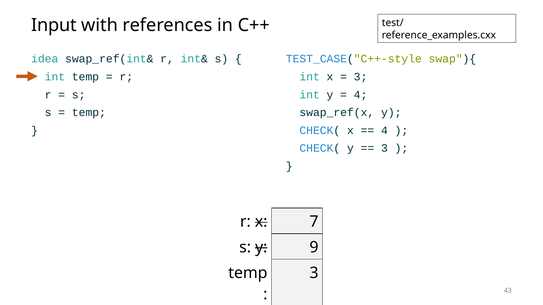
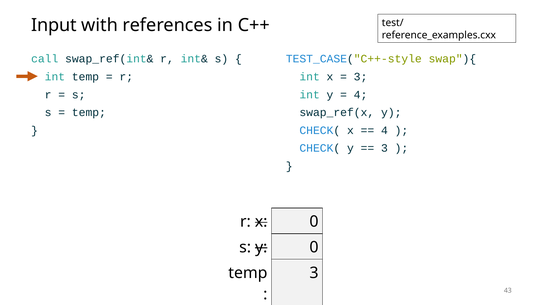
idea: idea -> call (45, 59)
x 7: 7 -> 0 (314, 222)
y 9: 9 -> 0 (314, 248)
